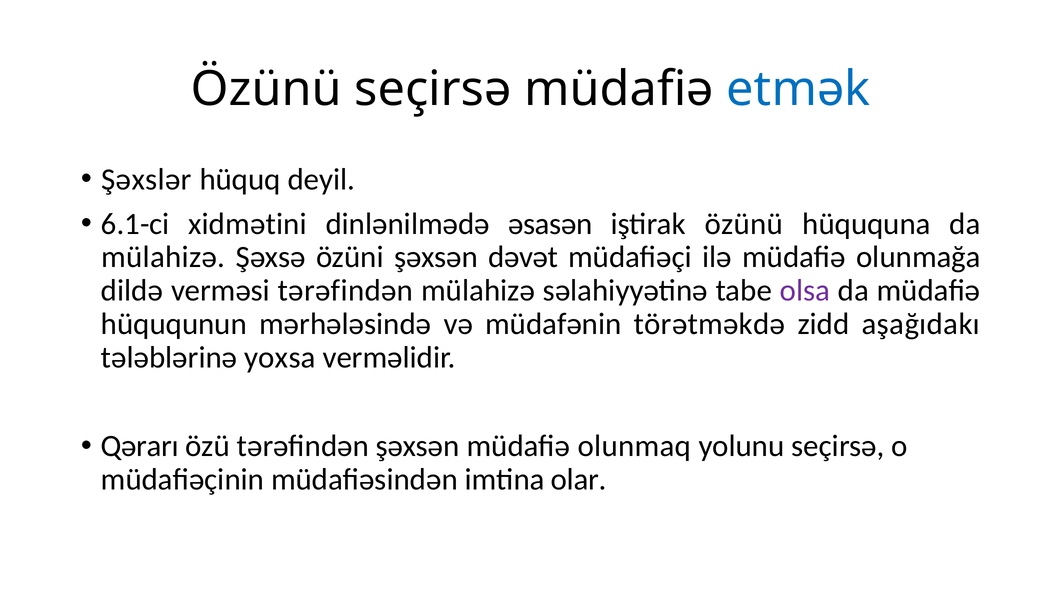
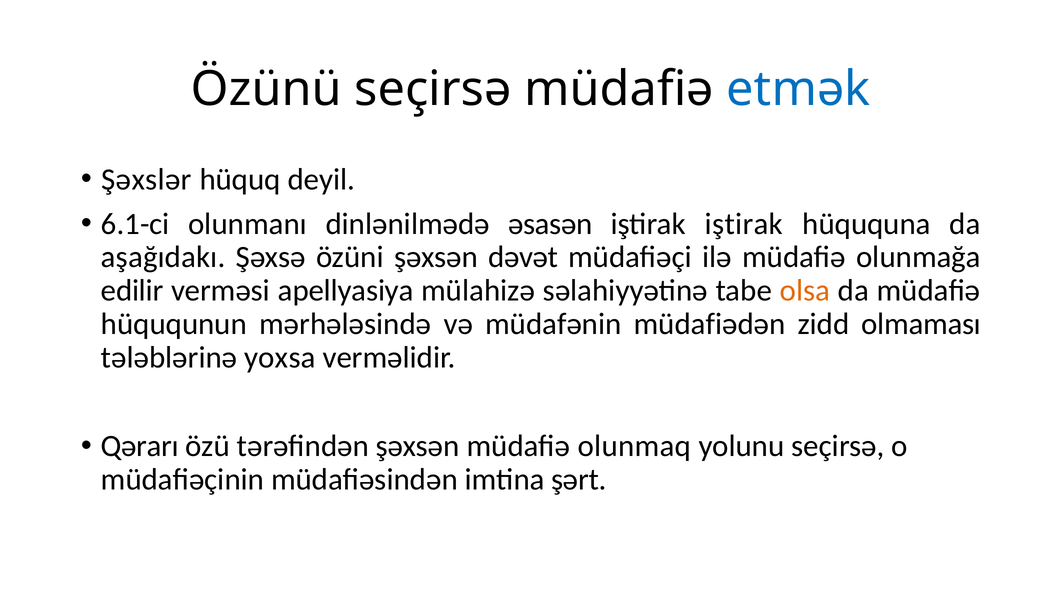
xidmətini: xidmətini -> olunmanı (248, 224)
iştirak özünü: özünü -> iştirak (744, 224)
mülahizə: mülahizə -> aşağıdakı (163, 257)
dildə: dildə -> edilir (132, 291)
verməsi tərəfindən: tərəfindən -> apellyasiya (346, 291)
olsa colour: purple -> orange (805, 291)
törətməkdə: törətməkdə -> müdafiədən (710, 324)
aşağıdakı: aşağıdakı -> olmaması (921, 324)
olar: olar -> şərt (579, 480)
